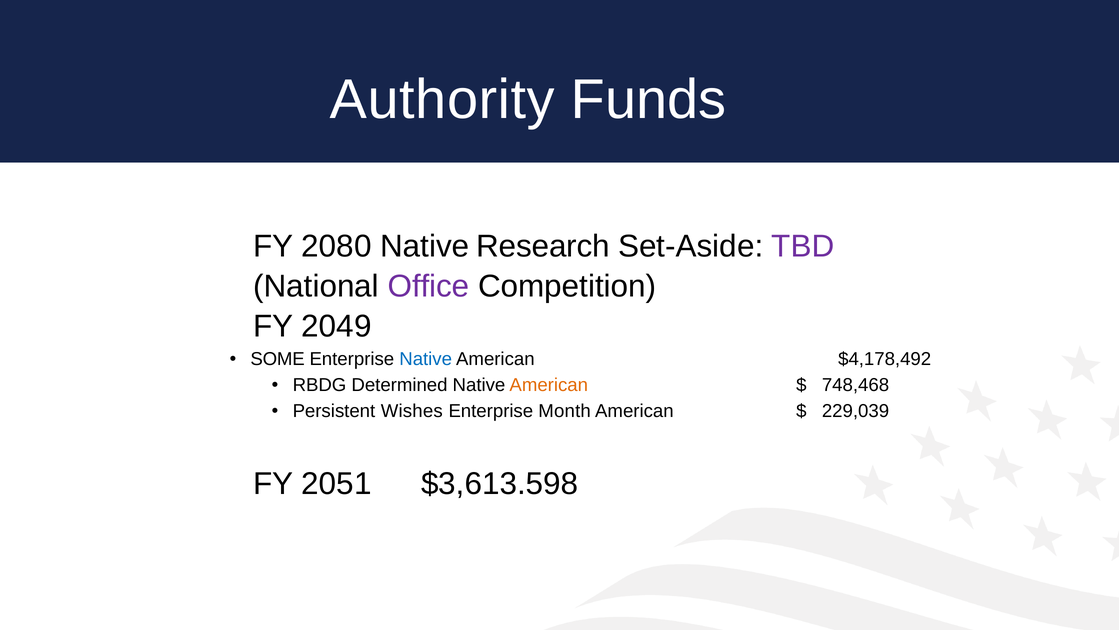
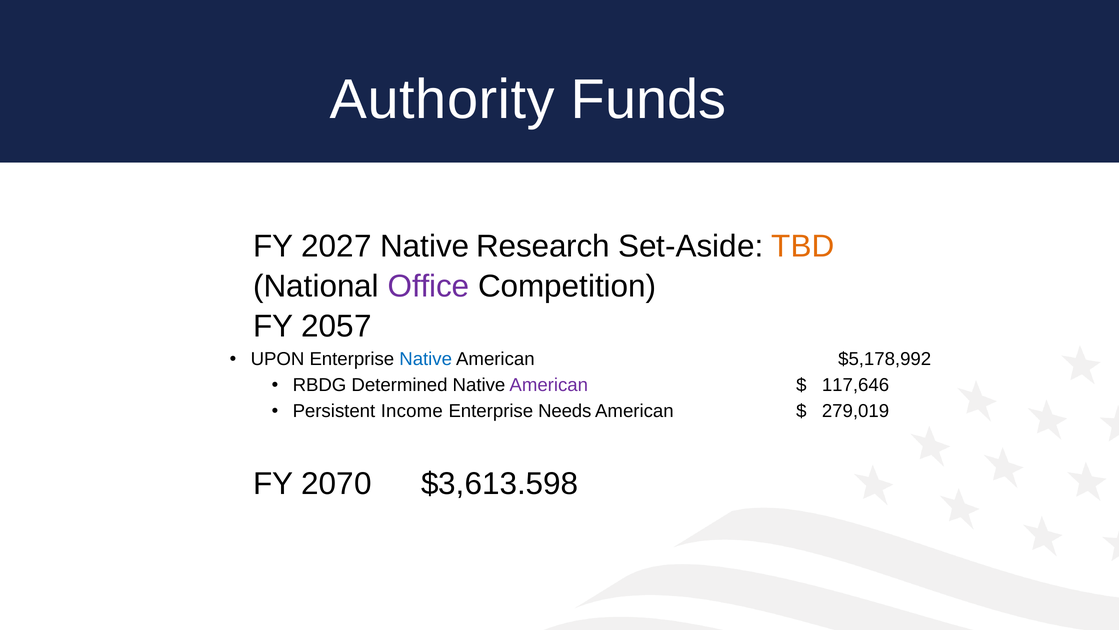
2080: 2080 -> 2027 (336, 246)
TBD colour: purple -> orange (803, 246)
2049: 2049 -> 2057 (336, 326)
SOME: SOME -> UPON (278, 359)
$4,178,492: $4,178,492 -> $5,178,992 (885, 359)
American colour: orange -> purple (549, 385)
748,468: 748,468 -> 117,646 (856, 385)
Wishes: Wishes -> Income (412, 411)
Month: Month -> Needs (565, 411)
229,039: 229,039 -> 279,019 (856, 411)
2051: 2051 -> 2070 (336, 483)
